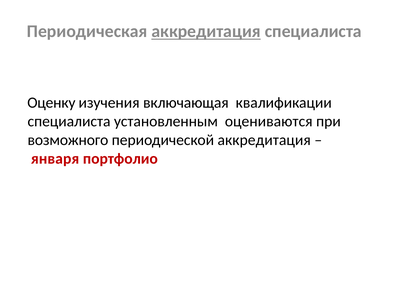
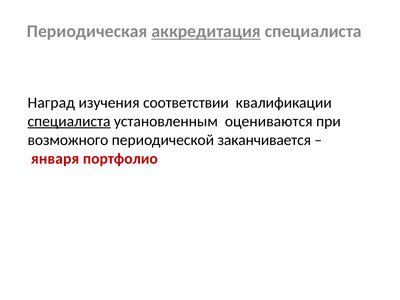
Оценку: Оценку -> Наград (51, 103)
включающая: включающая -> соответствии (186, 103)
специалиста underline: none -> present (69, 121)
периодической аккредитация: аккредитация -> заканчивается (264, 140)
